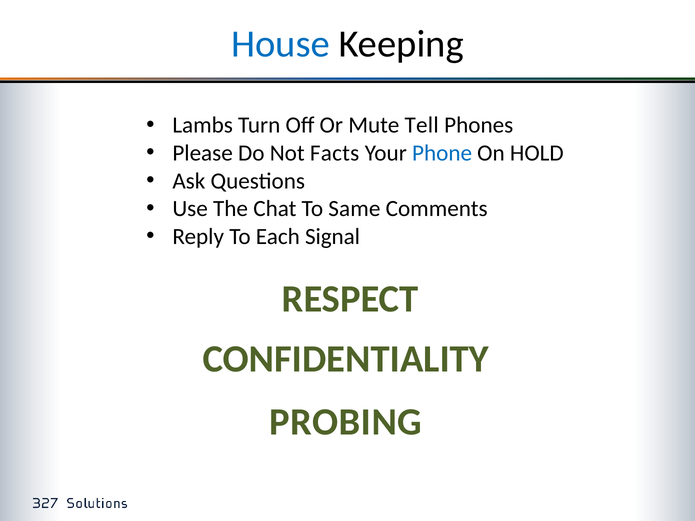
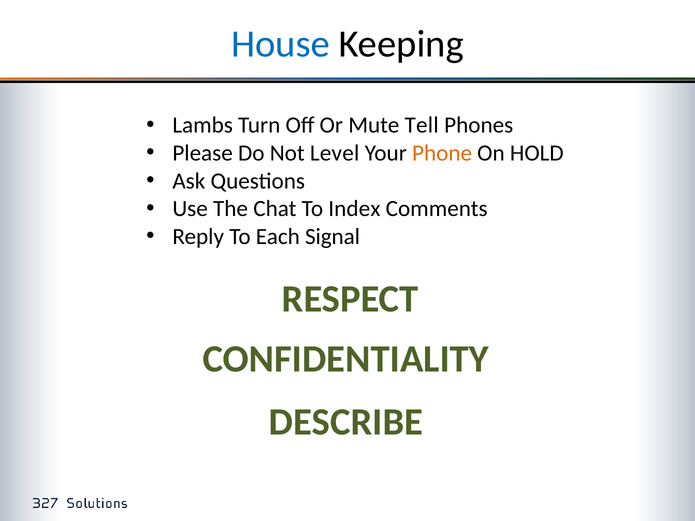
Facts: Facts -> Level (335, 153)
Phone colour: blue -> orange (442, 153)
Same: Same -> Index (354, 209)
PROBING: PROBING -> DESCRIBE (346, 422)
